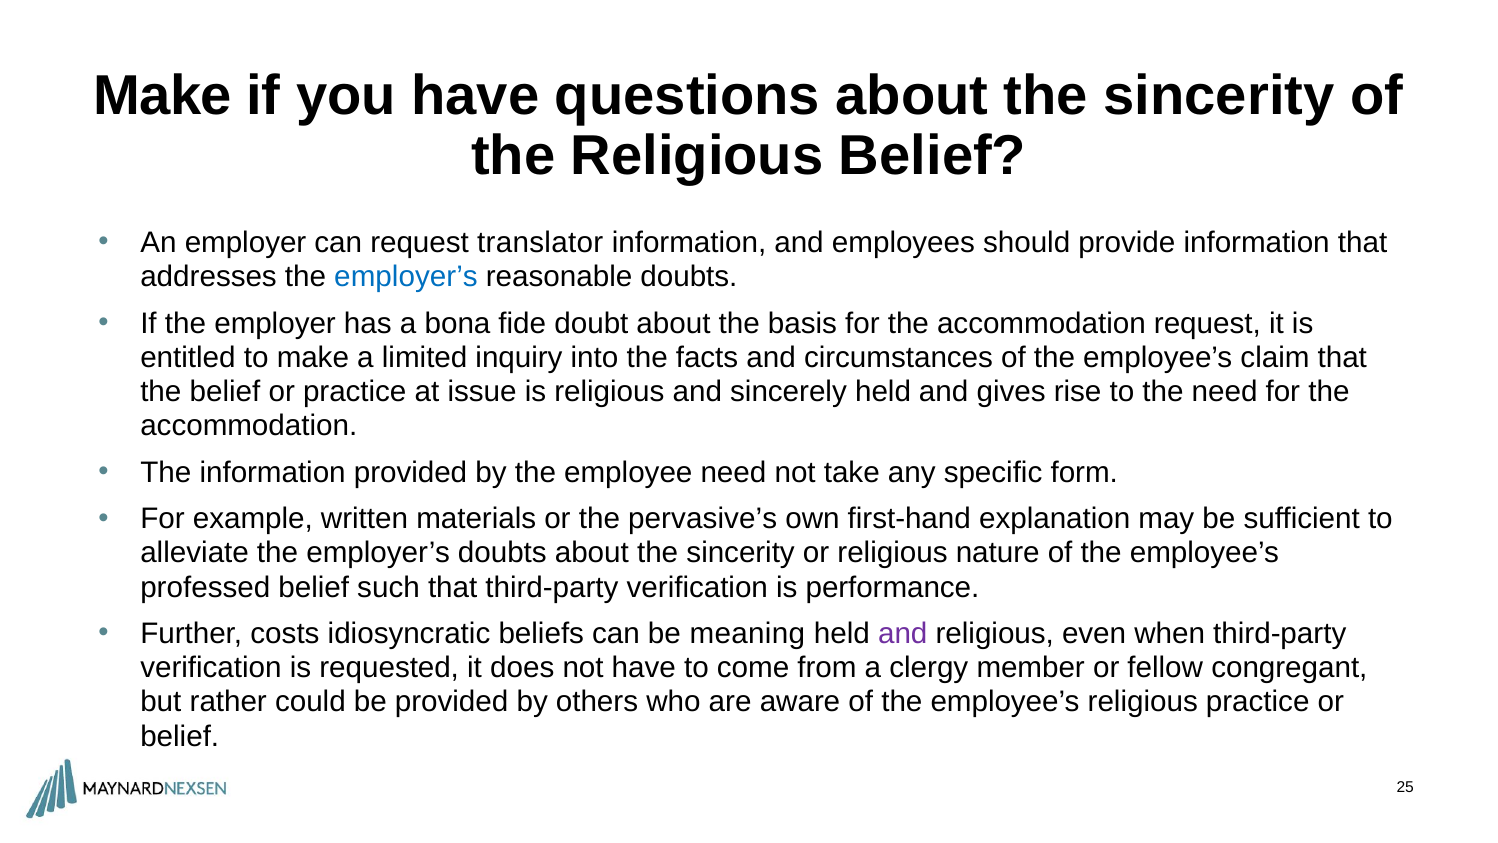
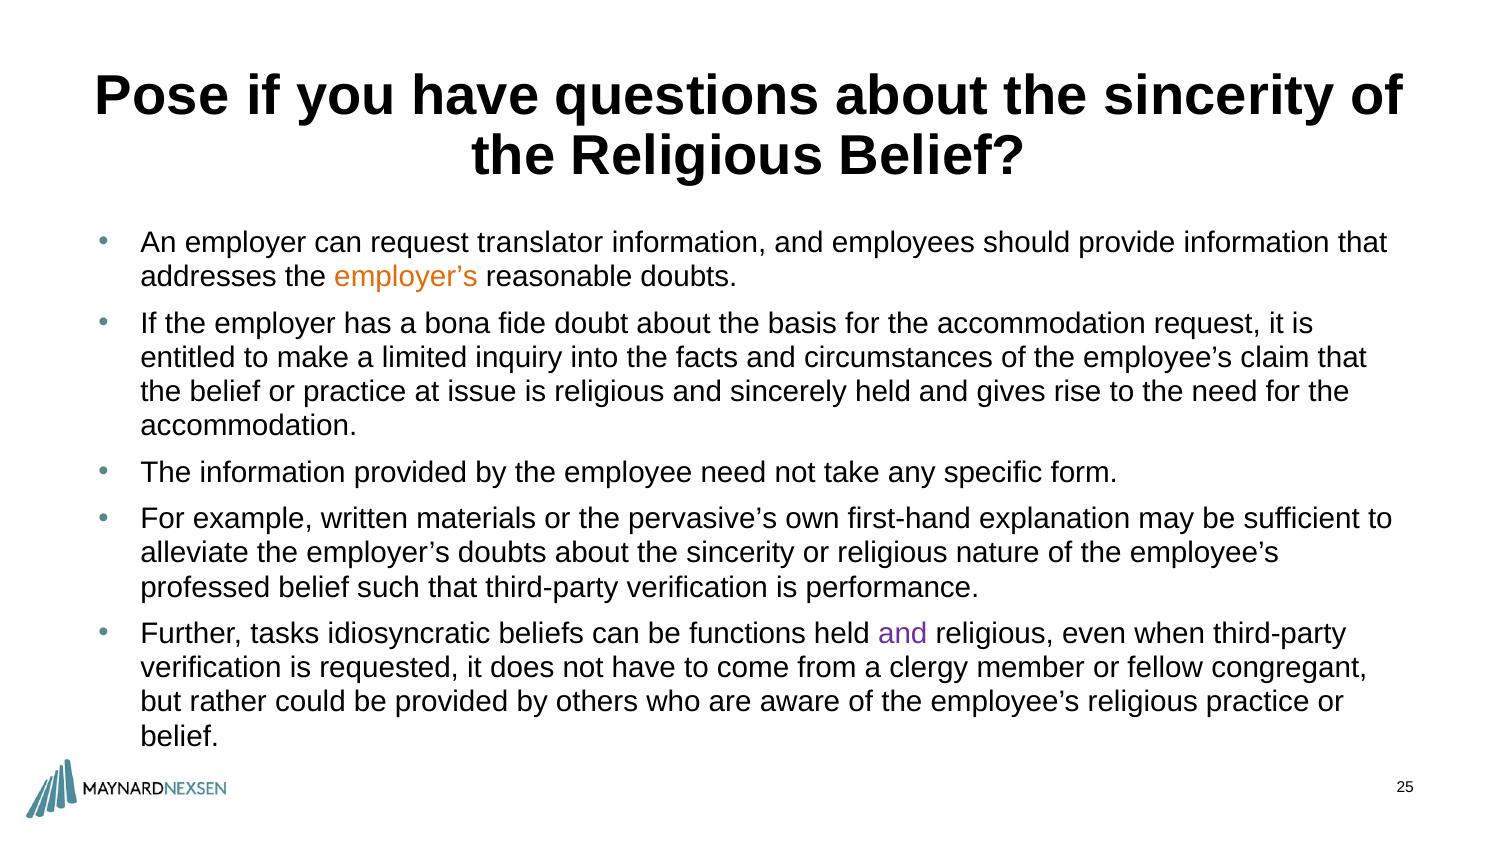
Make: Make -> Pose (162, 96)
employer’s colour: blue -> orange (406, 277)
costs: costs -> tasks (285, 634)
meaning: meaning -> functions (748, 634)
